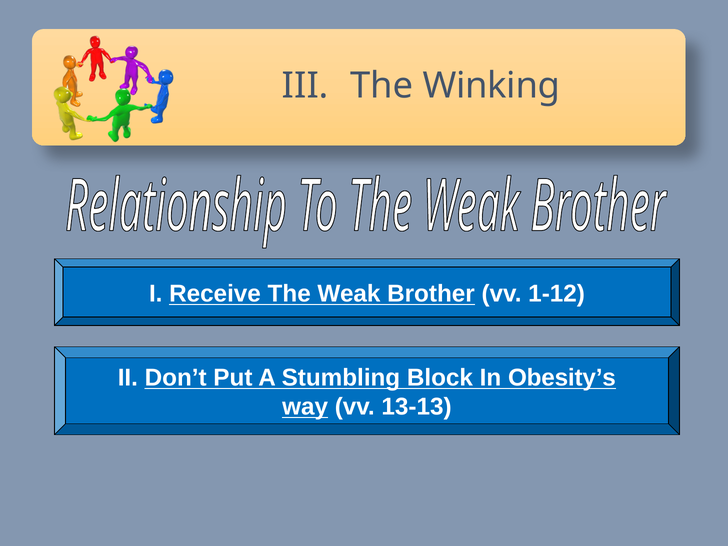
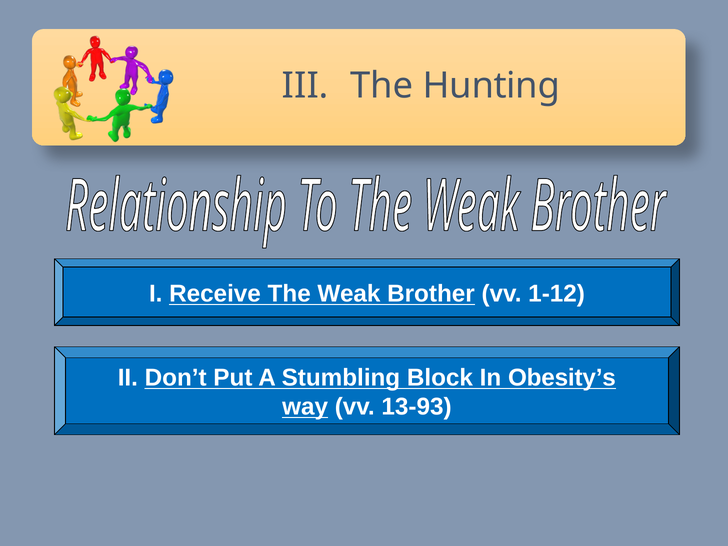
Winking: Winking -> Hunting (491, 86)
13-13: 13-13 -> 13-93 (417, 407)
